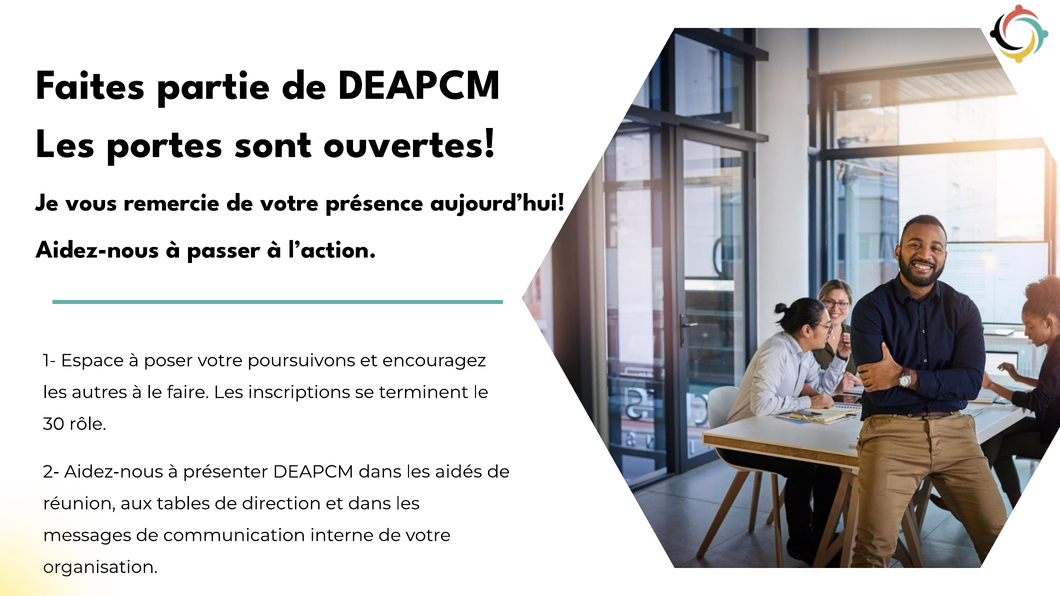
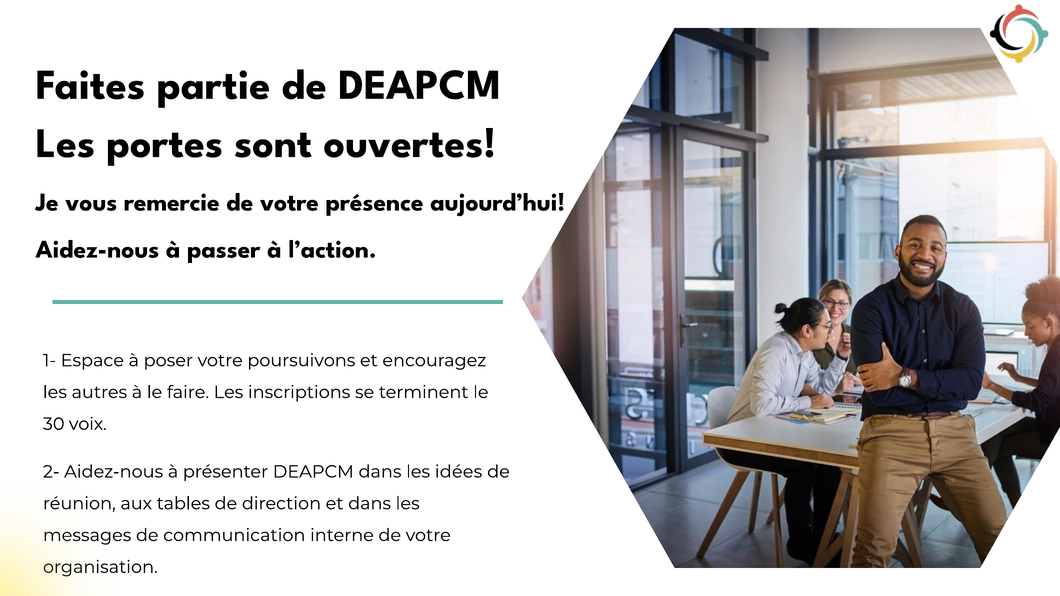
rôle: rôle -> voix (88, 424)
aidés: aidés -> idées (459, 472)
